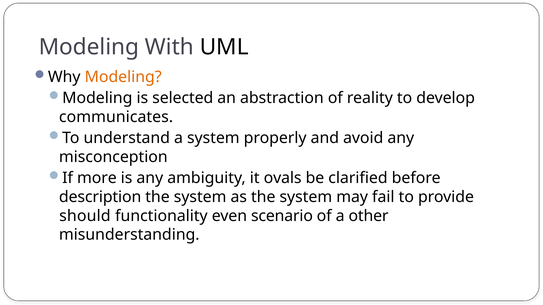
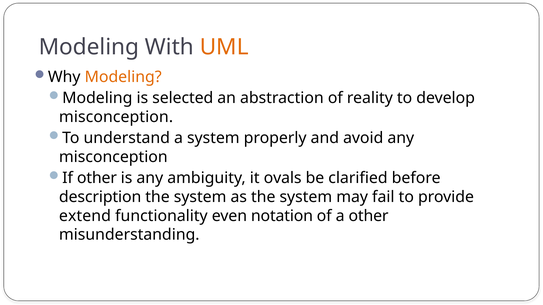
UML colour: black -> orange (224, 47)
communicates: communicates -> misconception (116, 117)
If more: more -> other (97, 178)
should: should -> extend (85, 216)
scenario: scenario -> notation (282, 216)
